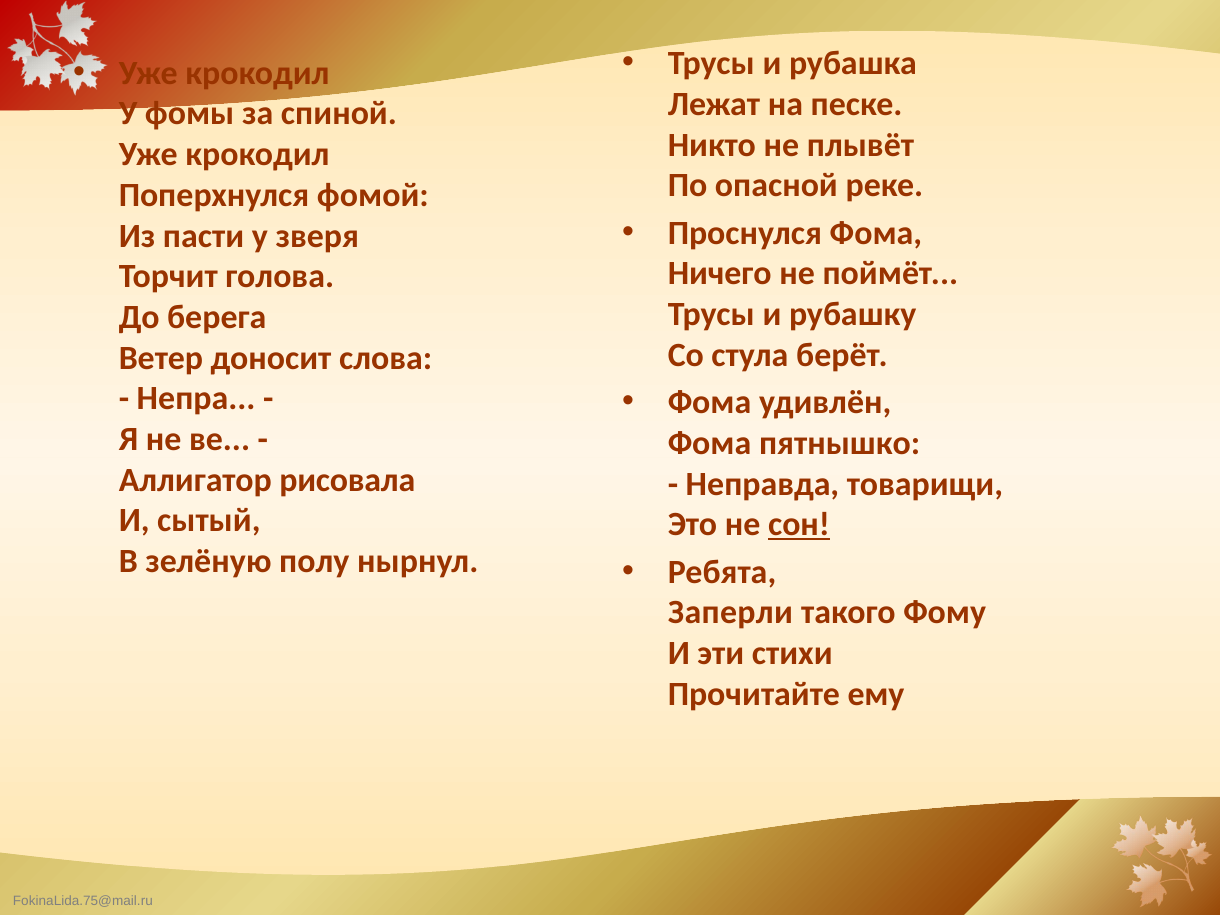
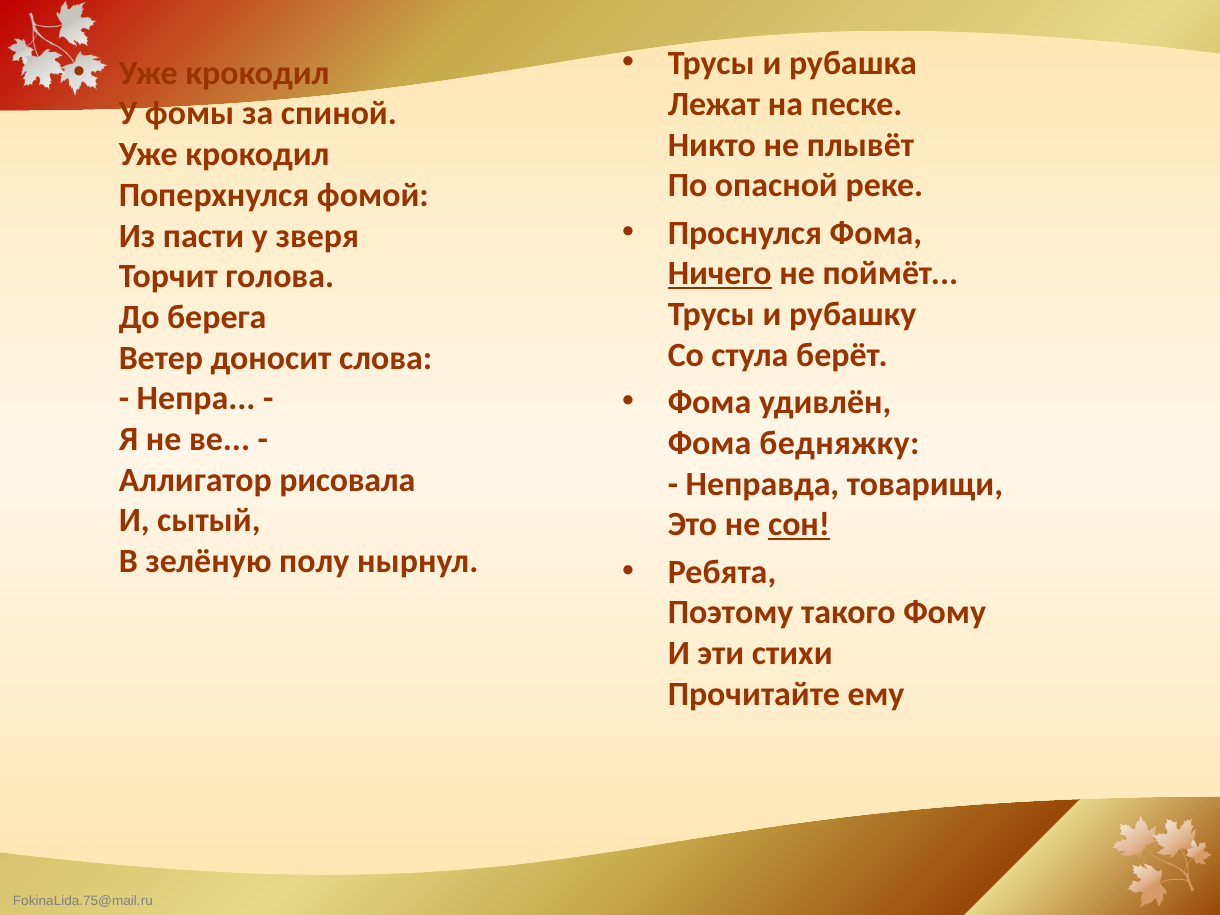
Ничего underline: none -> present (720, 274)
пятнышко: пятнышко -> бедняжку (839, 443)
Заперли: Заперли -> Поэтому (731, 613)
